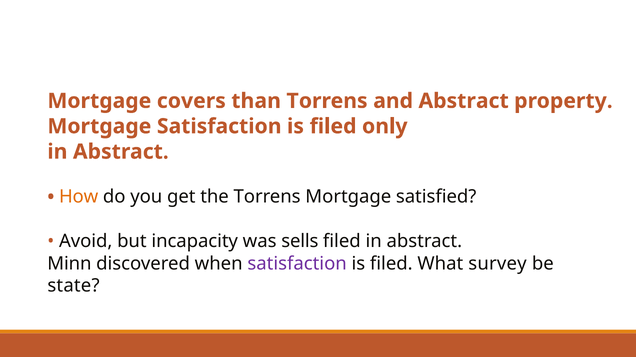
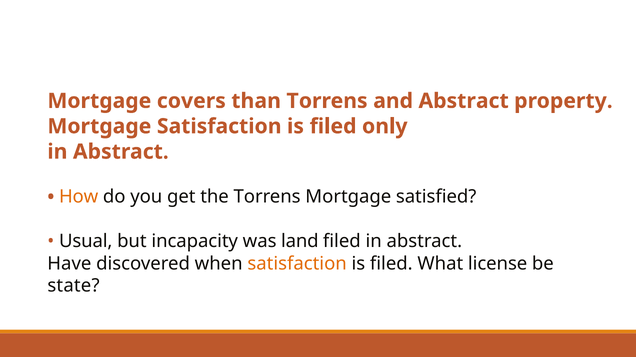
Avoid: Avoid -> Usual (86, 242)
sells: sells -> land (300, 242)
Minn: Minn -> Have (69, 264)
satisfaction colour: purple -> orange (297, 264)
survey: survey -> license (498, 264)
